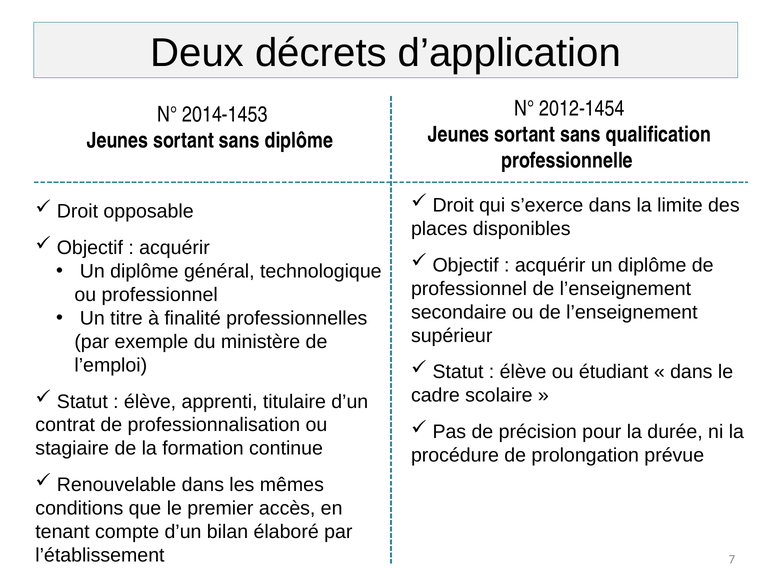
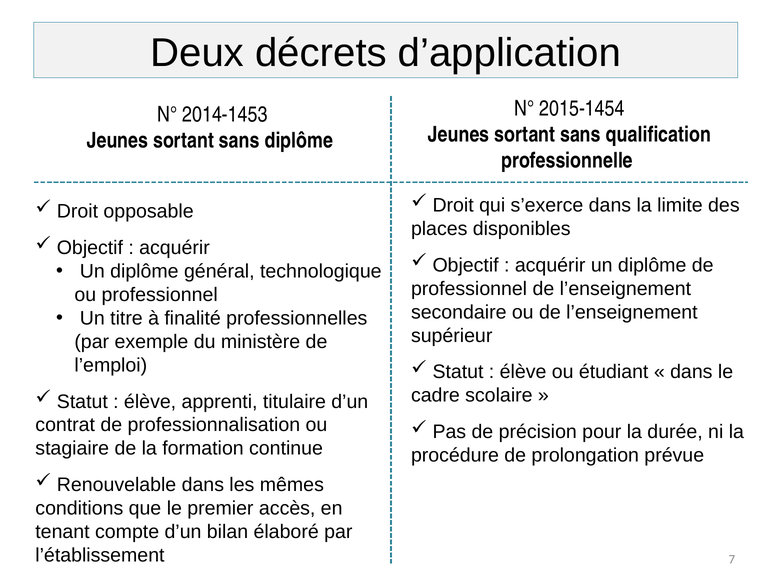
2012-1454: 2012-1454 -> 2015-1454 (582, 108)
